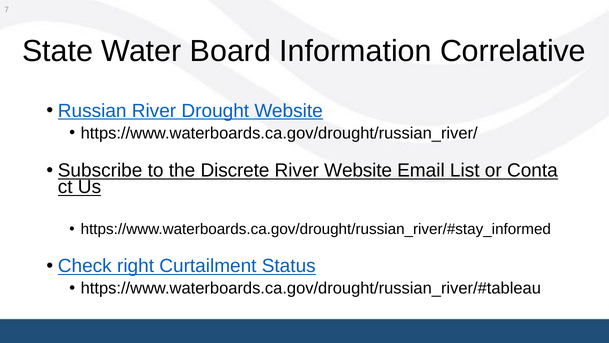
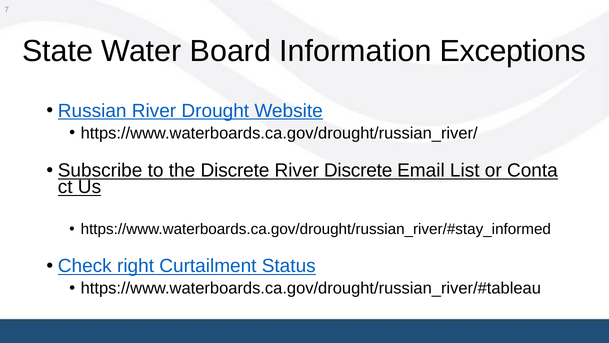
Correlative: Correlative -> Exceptions (513, 51)
River Website: Website -> Discrete (358, 170)
